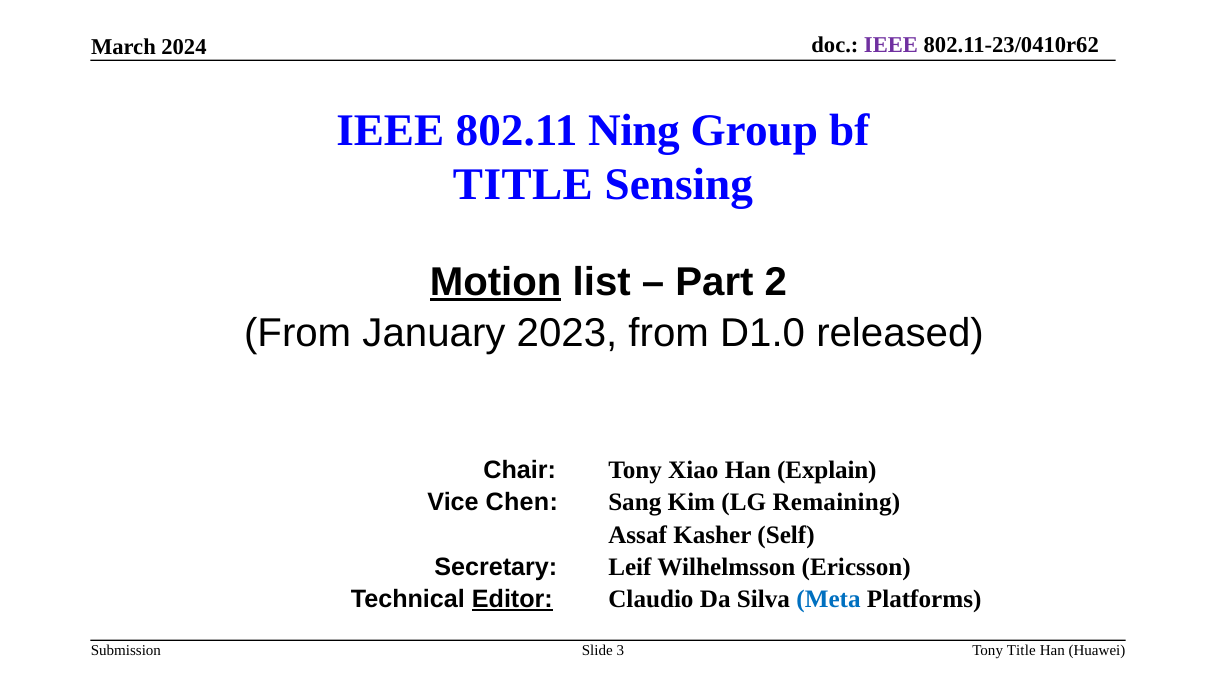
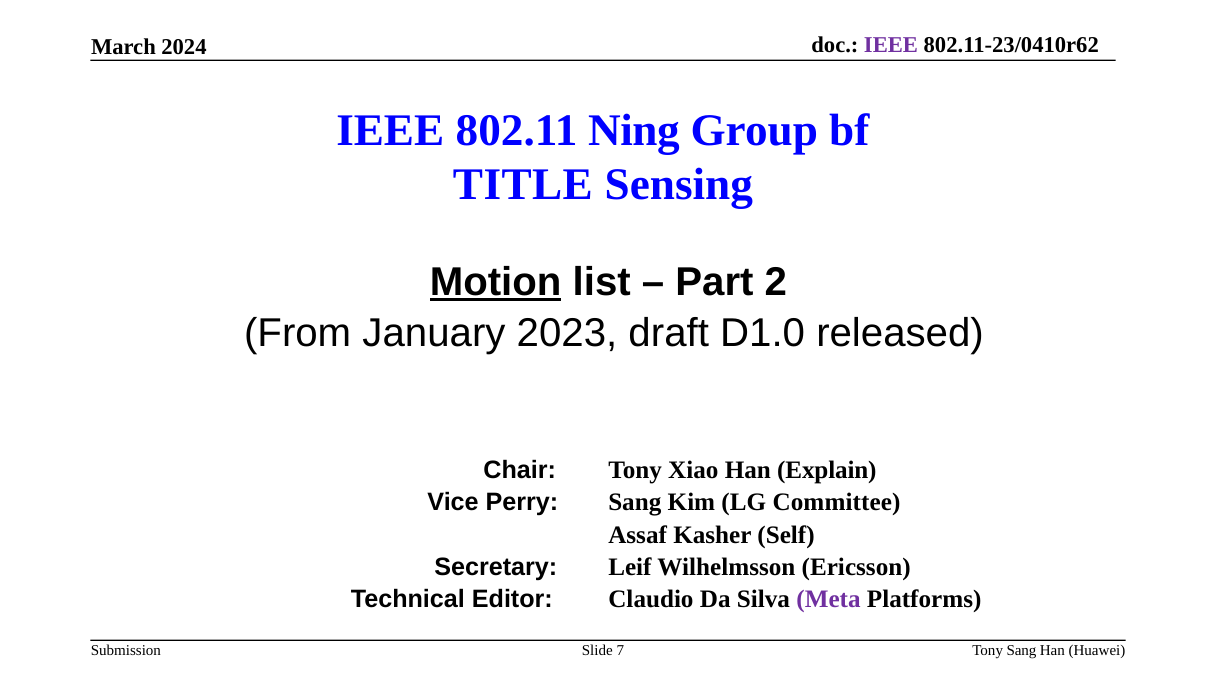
2023 from: from -> draft (669, 334)
Chen: Chen -> Perry (522, 503)
Remaining: Remaining -> Committee (836, 503)
Editor underline: present -> none (512, 599)
Meta colour: blue -> purple (829, 599)
3: 3 -> 7 (620, 651)
Tony Title: Title -> Sang (1021, 651)
